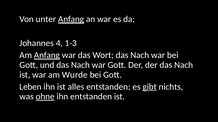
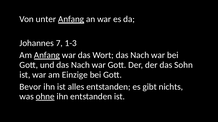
4: 4 -> 7 (59, 43)
der das Nach: Nach -> Sohn (184, 65)
Wurde: Wurde -> Einzige (75, 75)
Leben: Leben -> Bevor (30, 87)
gibt underline: present -> none (150, 87)
